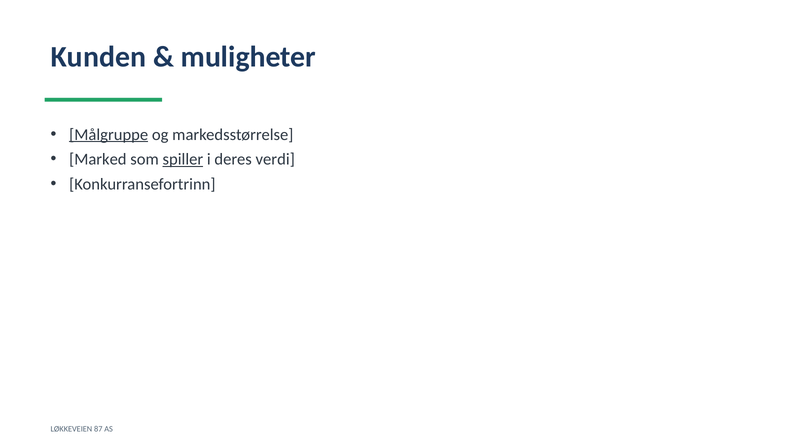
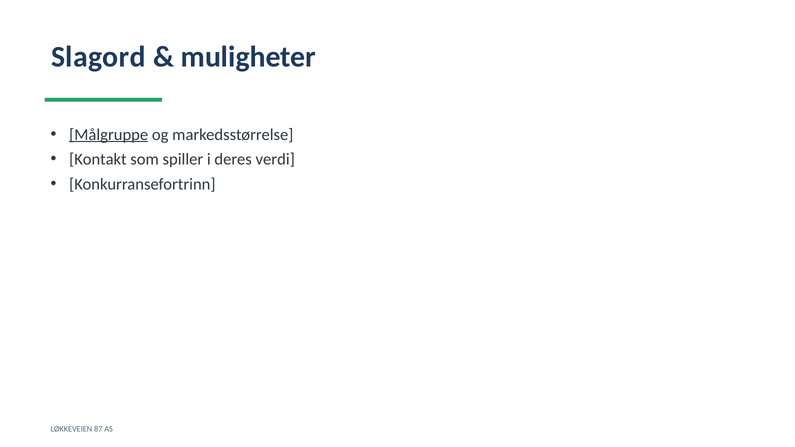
Kunden: Kunden -> Slagord (98, 57)
Marked: Marked -> Kontakt (98, 160)
spiller underline: present -> none (183, 160)
